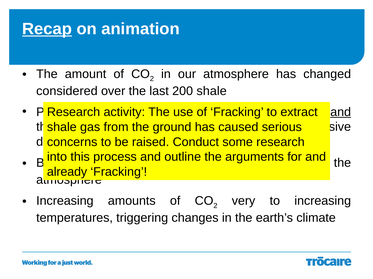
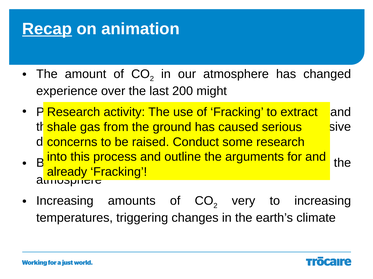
considered: considered -> experience (67, 91)
200 shale: shale -> might (212, 91)
and underline: present -> none (341, 112)
